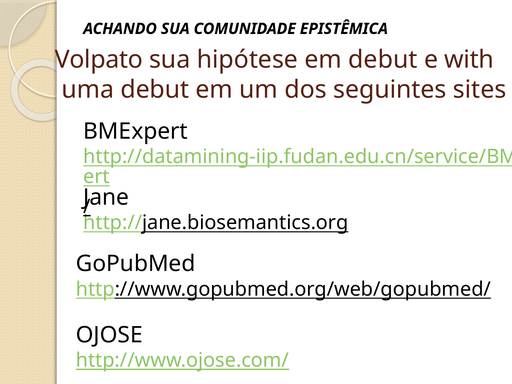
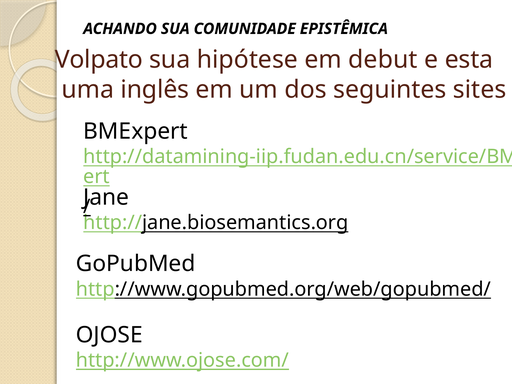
with: with -> esta (469, 60)
uma debut: debut -> inglês (155, 89)
